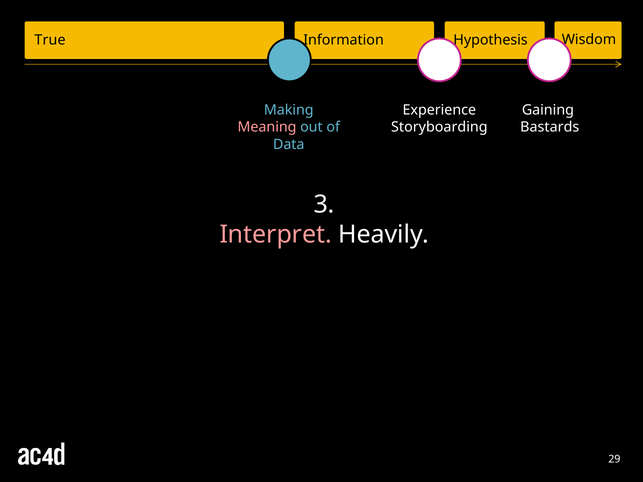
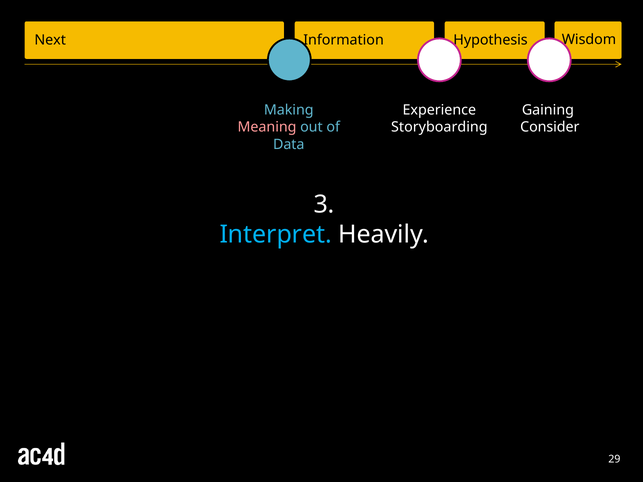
True: True -> Next (50, 40)
Bastards: Bastards -> Consider (550, 127)
Interpret colour: pink -> light blue (276, 235)
